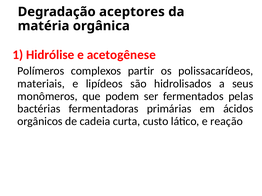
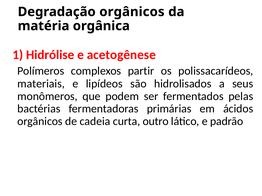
Degradação aceptores: aceptores -> orgânicos (132, 12)
custo: custo -> outro (156, 122)
reação: reação -> padrão (227, 122)
